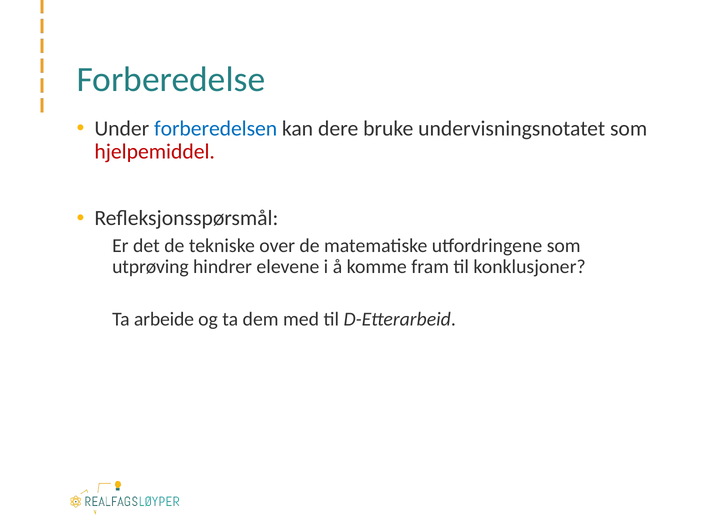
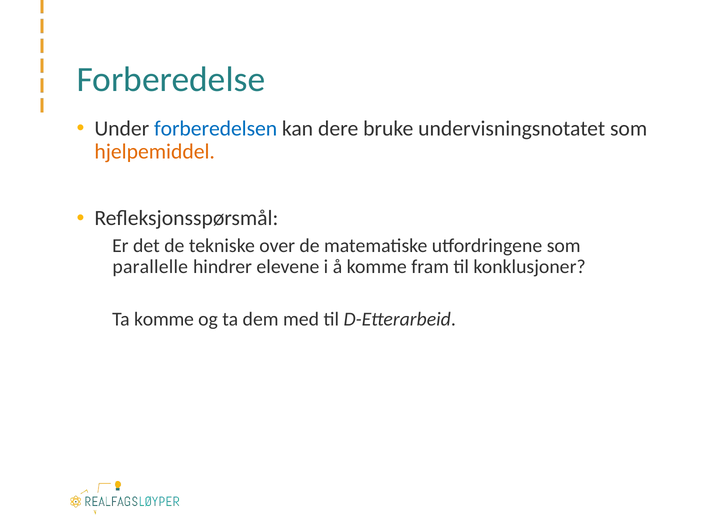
hjelpemiddel colour: red -> orange (155, 152)
utprøving: utprøving -> parallelle (150, 267)
Ta arbeide: arbeide -> komme (164, 320)
